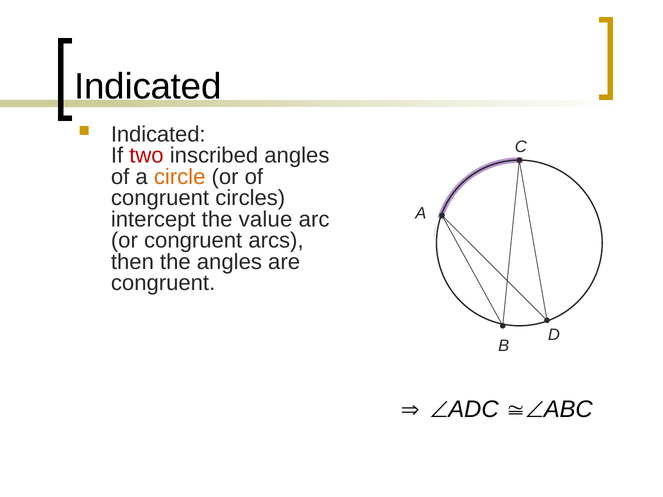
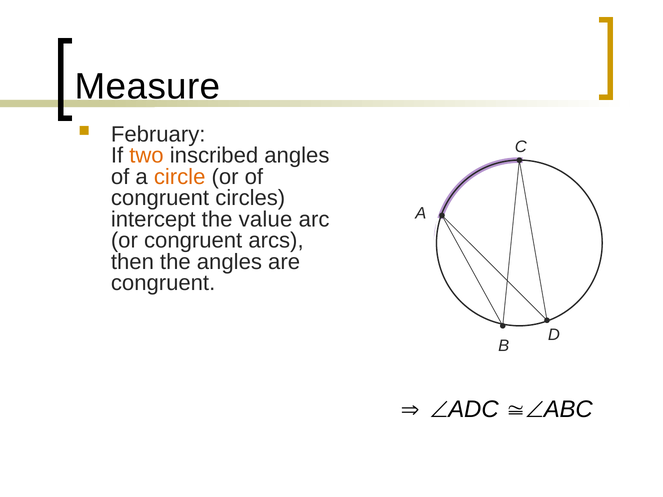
Indicated: Indicated -> Measure (148, 87)
Indicated: Indicated -> February (158, 135)
two colour: red -> orange (146, 156)
